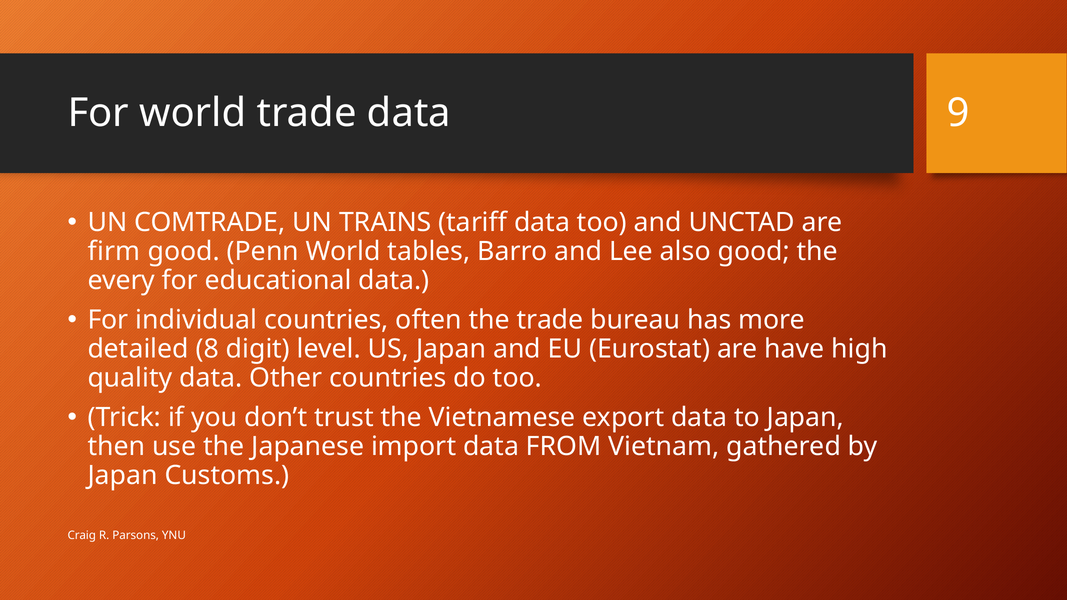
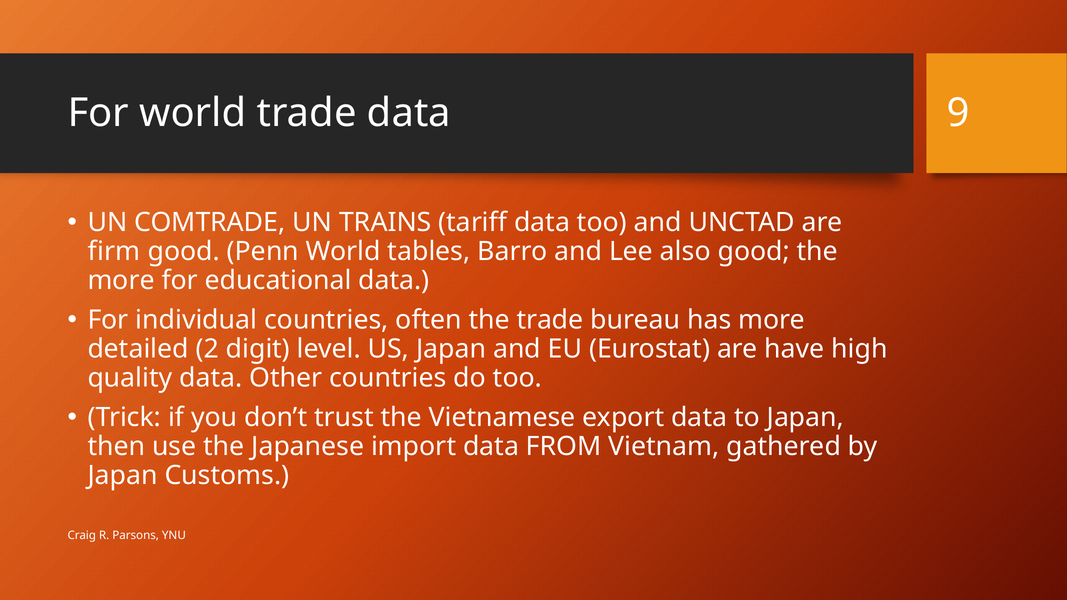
every: every -> more (121, 280)
8: 8 -> 2 (207, 349)
